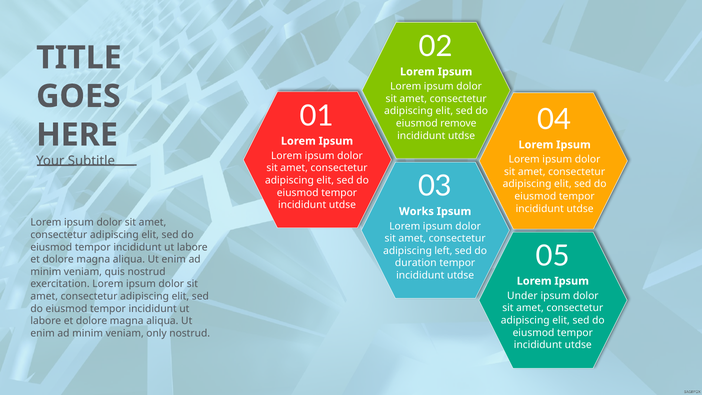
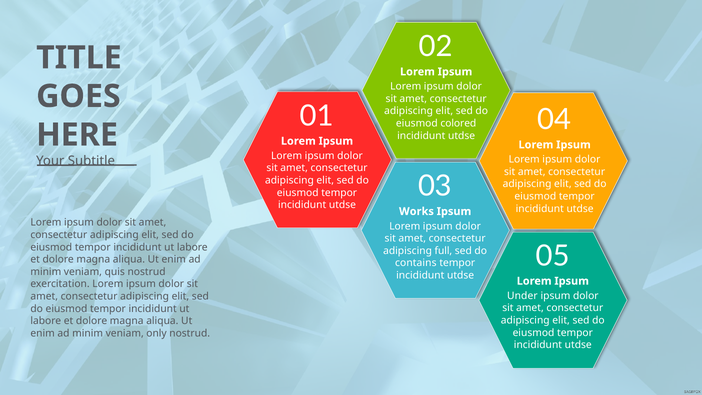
remove: remove -> colored (458, 123)
left: left -> full (443, 251)
duration: duration -> contains (416, 263)
